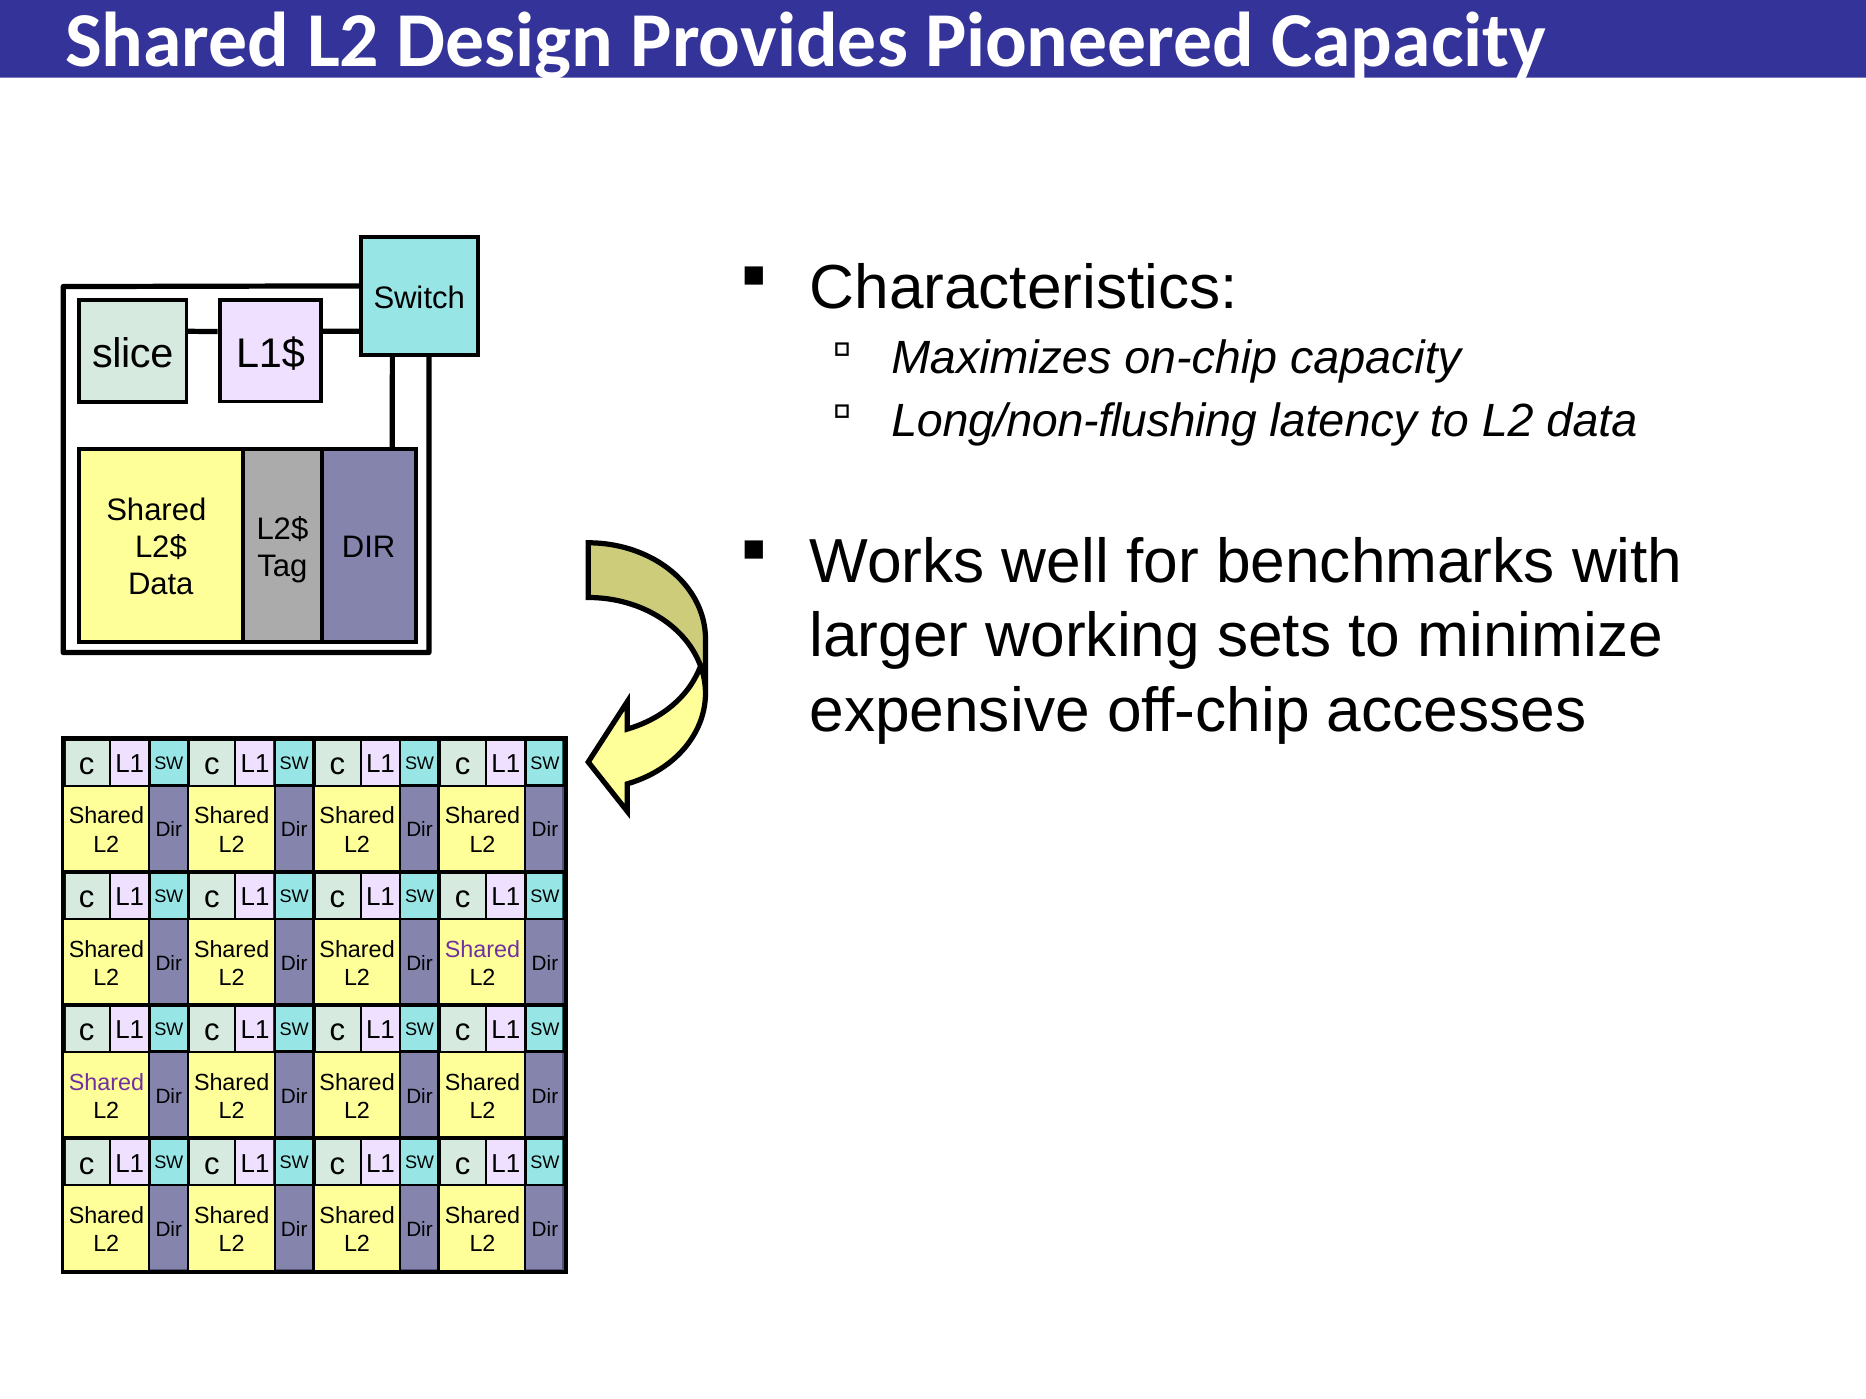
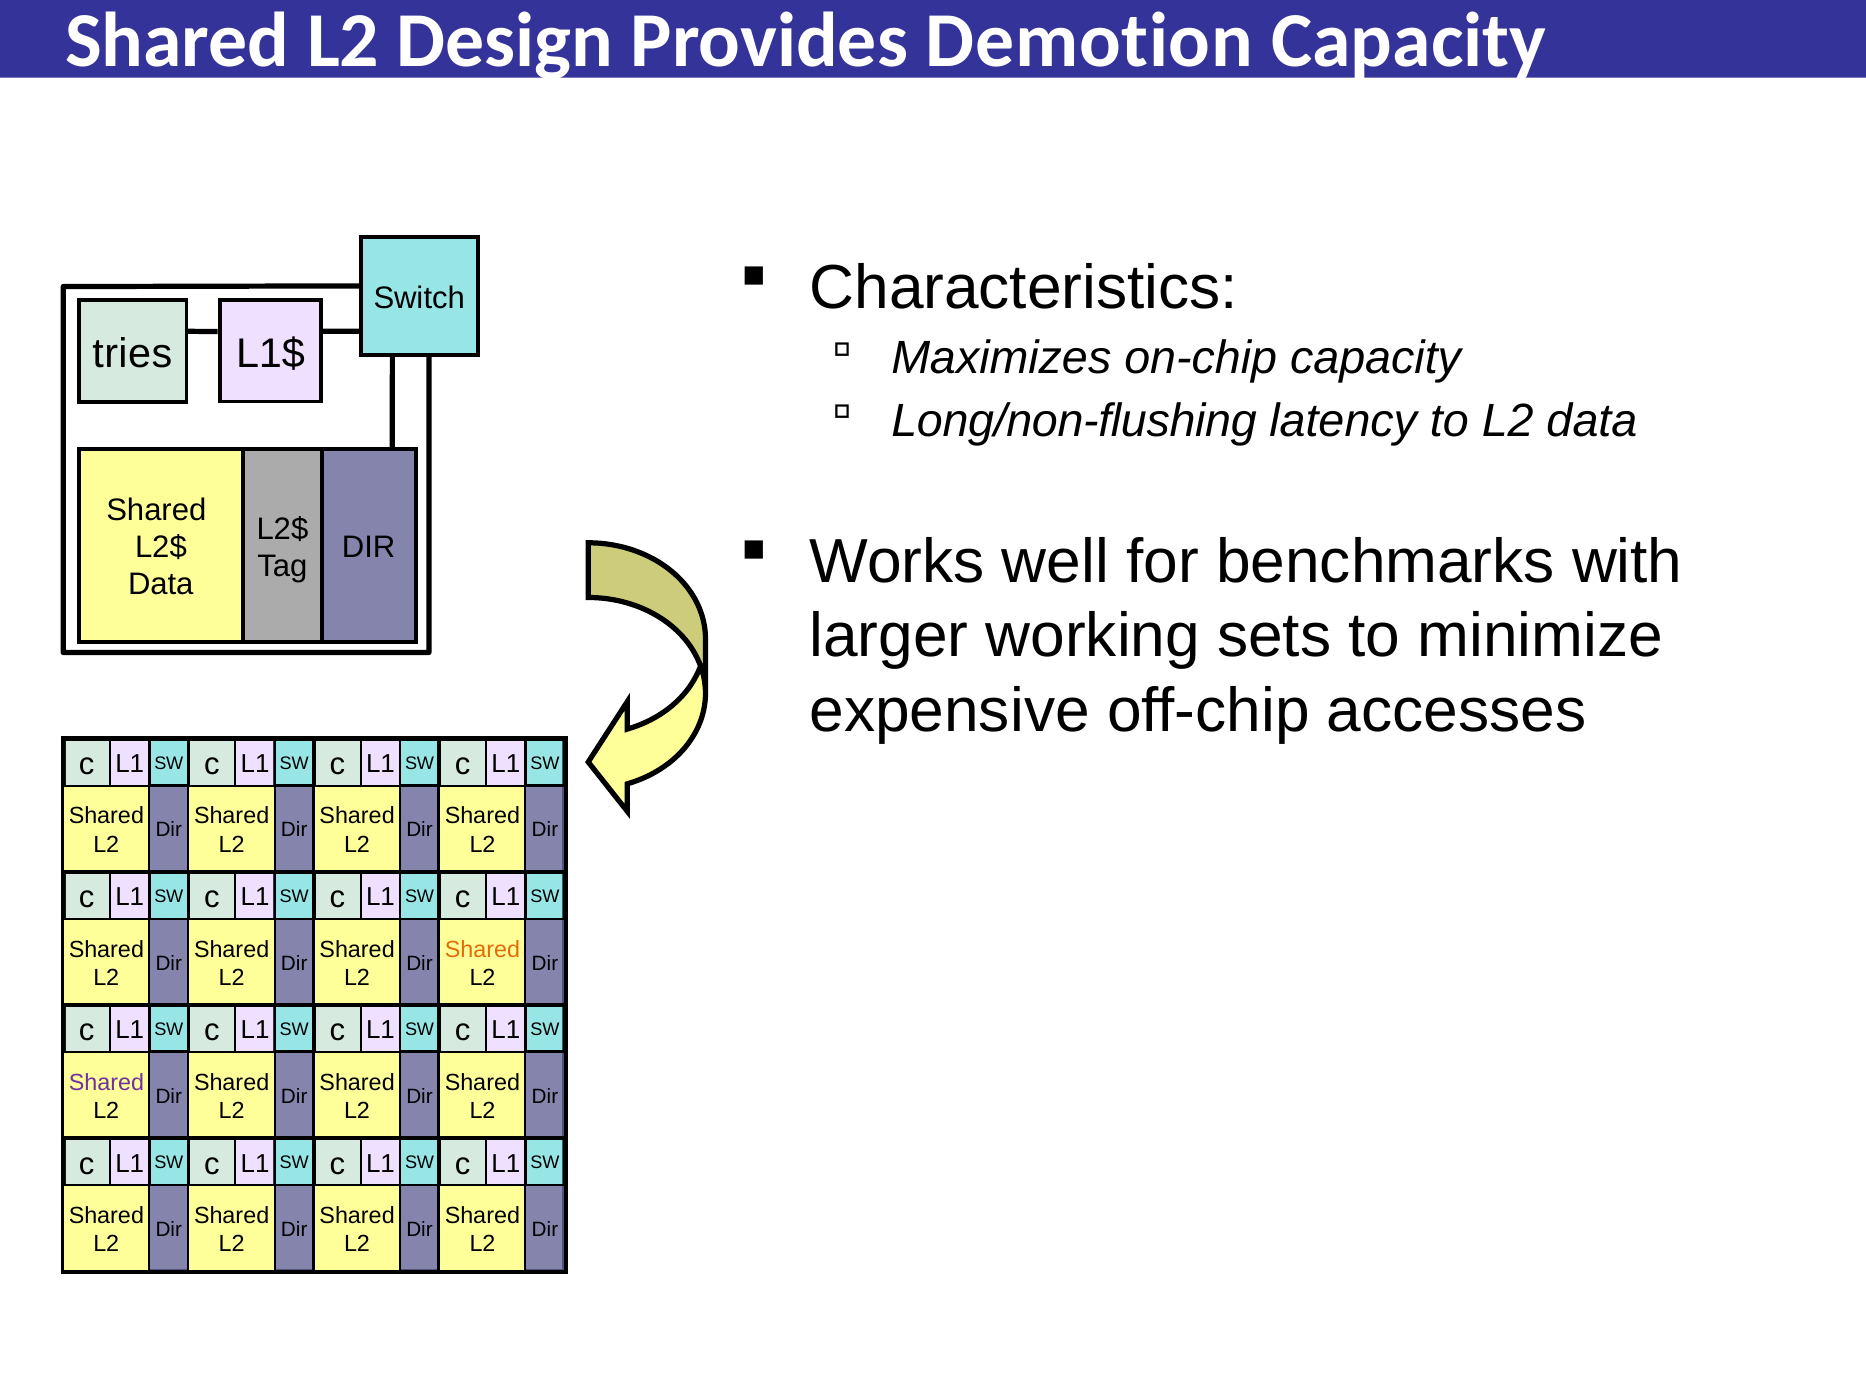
Pioneered: Pioneered -> Demotion (1089, 41)
slice: slice -> tries (132, 354)
Shared colour: purple -> orange (483, 950)
